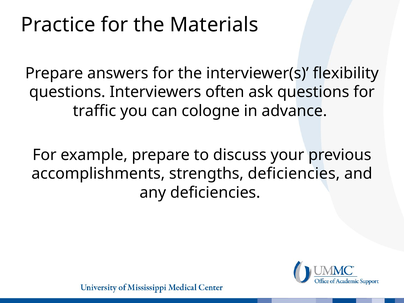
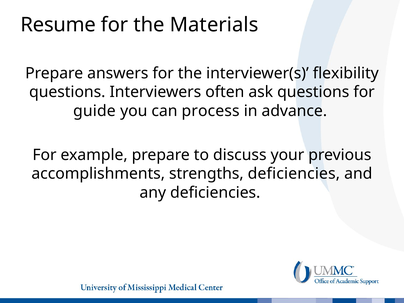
Practice: Practice -> Resume (58, 25)
traffic: traffic -> guide (94, 111)
cologne: cologne -> process (211, 111)
